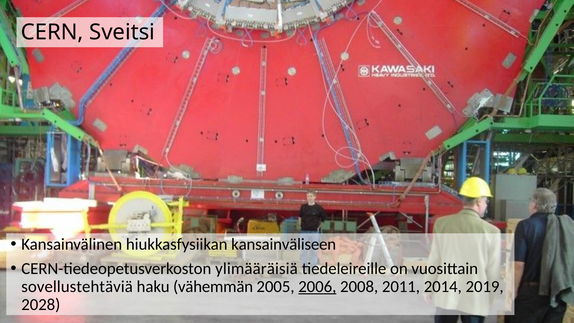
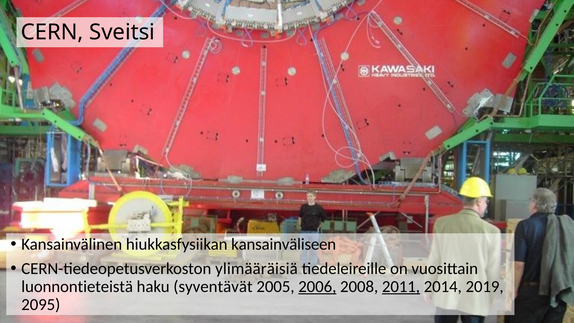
sovellustehtäviä: sovellustehtäviä -> luonnontieteistä (77, 287)
vähemmän: vähemmän -> syventävät (213, 287)
2011 underline: none -> present (401, 287)
2028: 2028 -> 2095 (41, 305)
